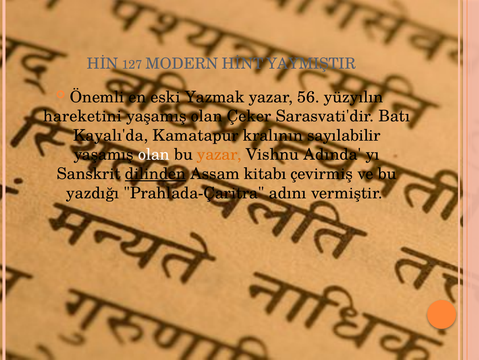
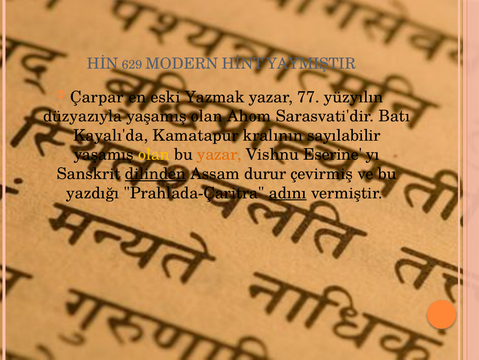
127: 127 -> 629 (132, 65)
Önemli: Önemli -> Çarpar (97, 97)
56: 56 -> 77 (308, 97)
hareketini: hareketini -> düzyazıyla (83, 116)
Çeker: Çeker -> Ahom (249, 116)
olan colour: white -> yellow (154, 154)
Adında: Adında -> Eserine (333, 154)
kitabı: kitabı -> durur (265, 174)
adını underline: none -> present (288, 193)
